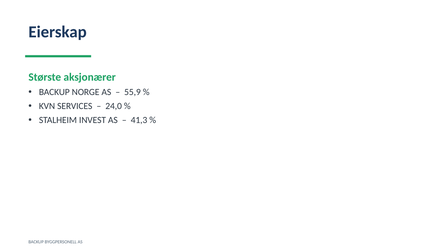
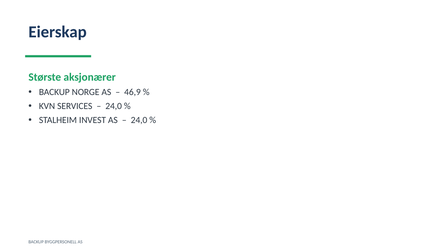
55,9: 55,9 -> 46,9 (132, 92)
41,3: 41,3 -> 24,0 (139, 120)
